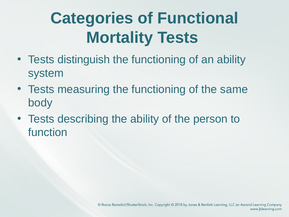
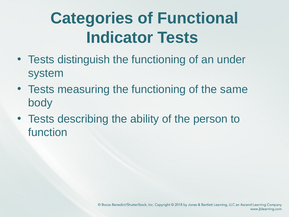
Mortality: Mortality -> Indicator (120, 37)
an ability: ability -> under (231, 60)
